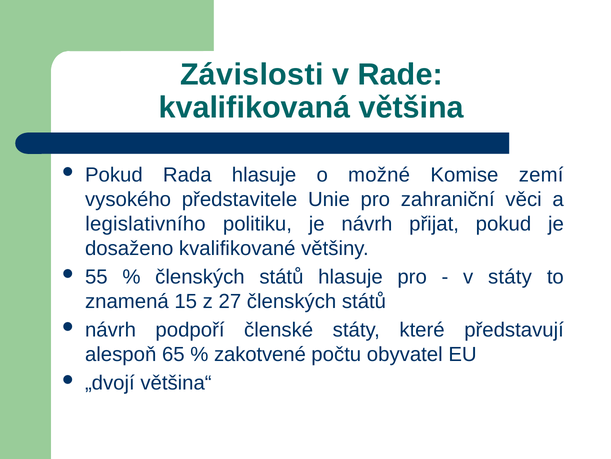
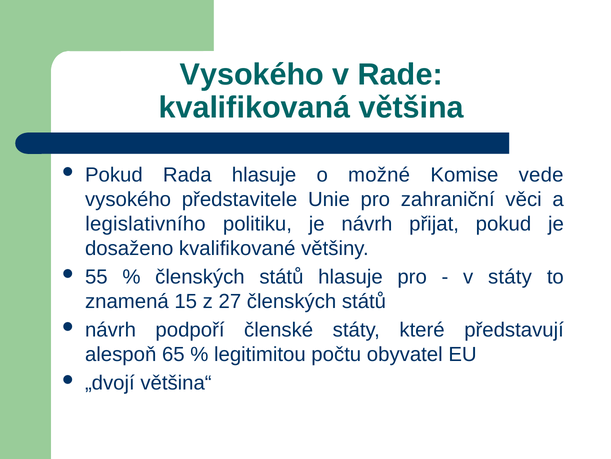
Závislosti: Závislosti -> Vysokého (252, 75)
zemí: zemí -> vede (541, 175)
zakotvené: zakotvené -> legitimitou (260, 354)
